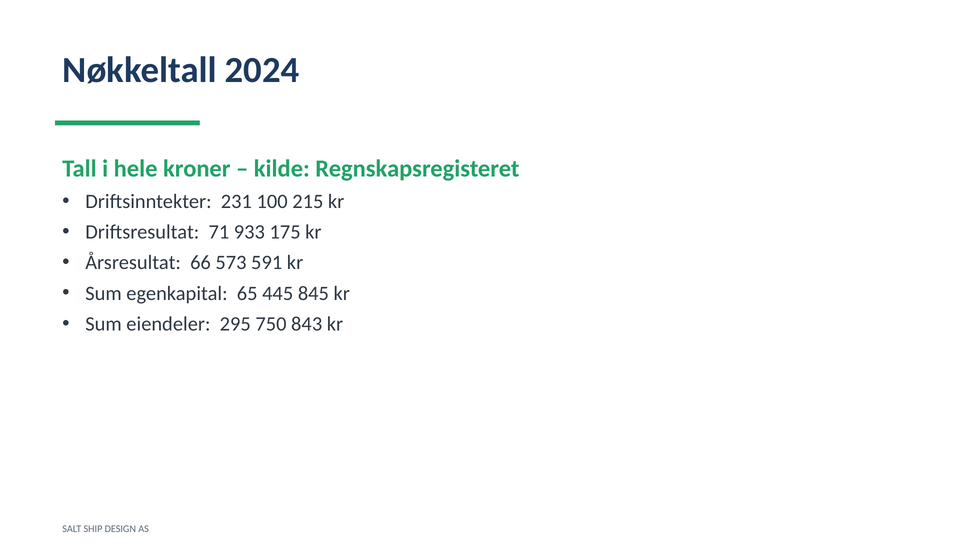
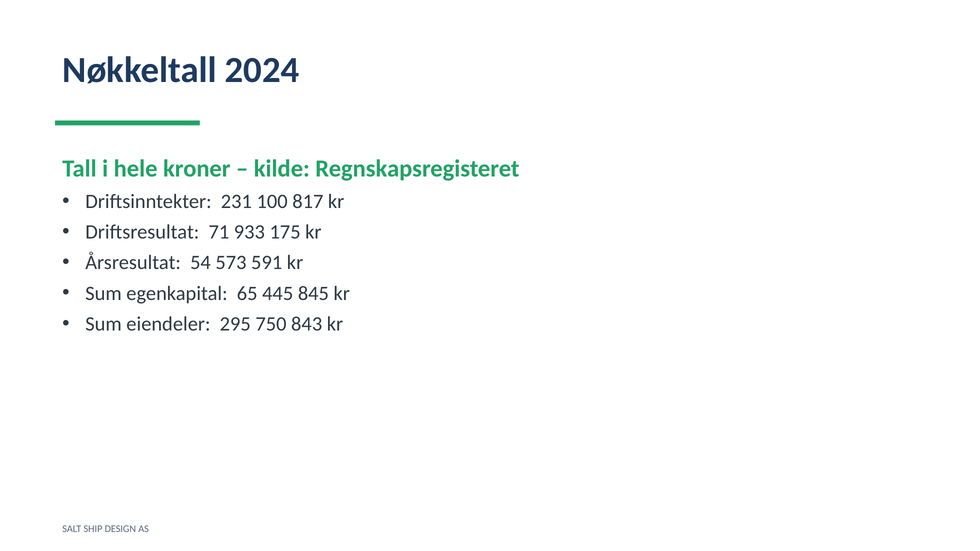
215: 215 -> 817 (308, 202)
66: 66 -> 54 (200, 263)
